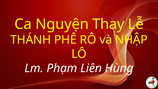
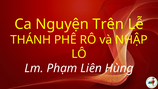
Thay: Thay -> Trên (108, 24)
